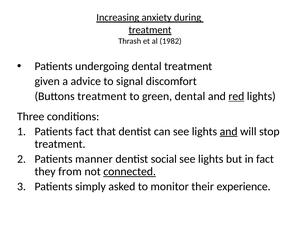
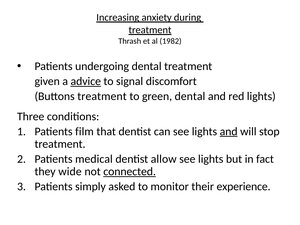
advice underline: none -> present (86, 81)
red underline: present -> none (236, 96)
Patients fact: fact -> film (84, 131)
manner: manner -> medical (94, 159)
social: social -> allow (164, 159)
from: from -> wide (70, 172)
